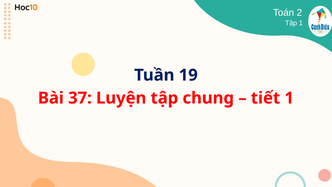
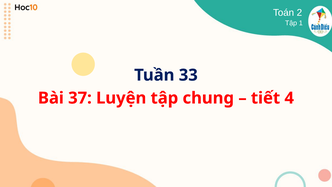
19: 19 -> 33 (188, 75)
tiết 1: 1 -> 4 (289, 98)
